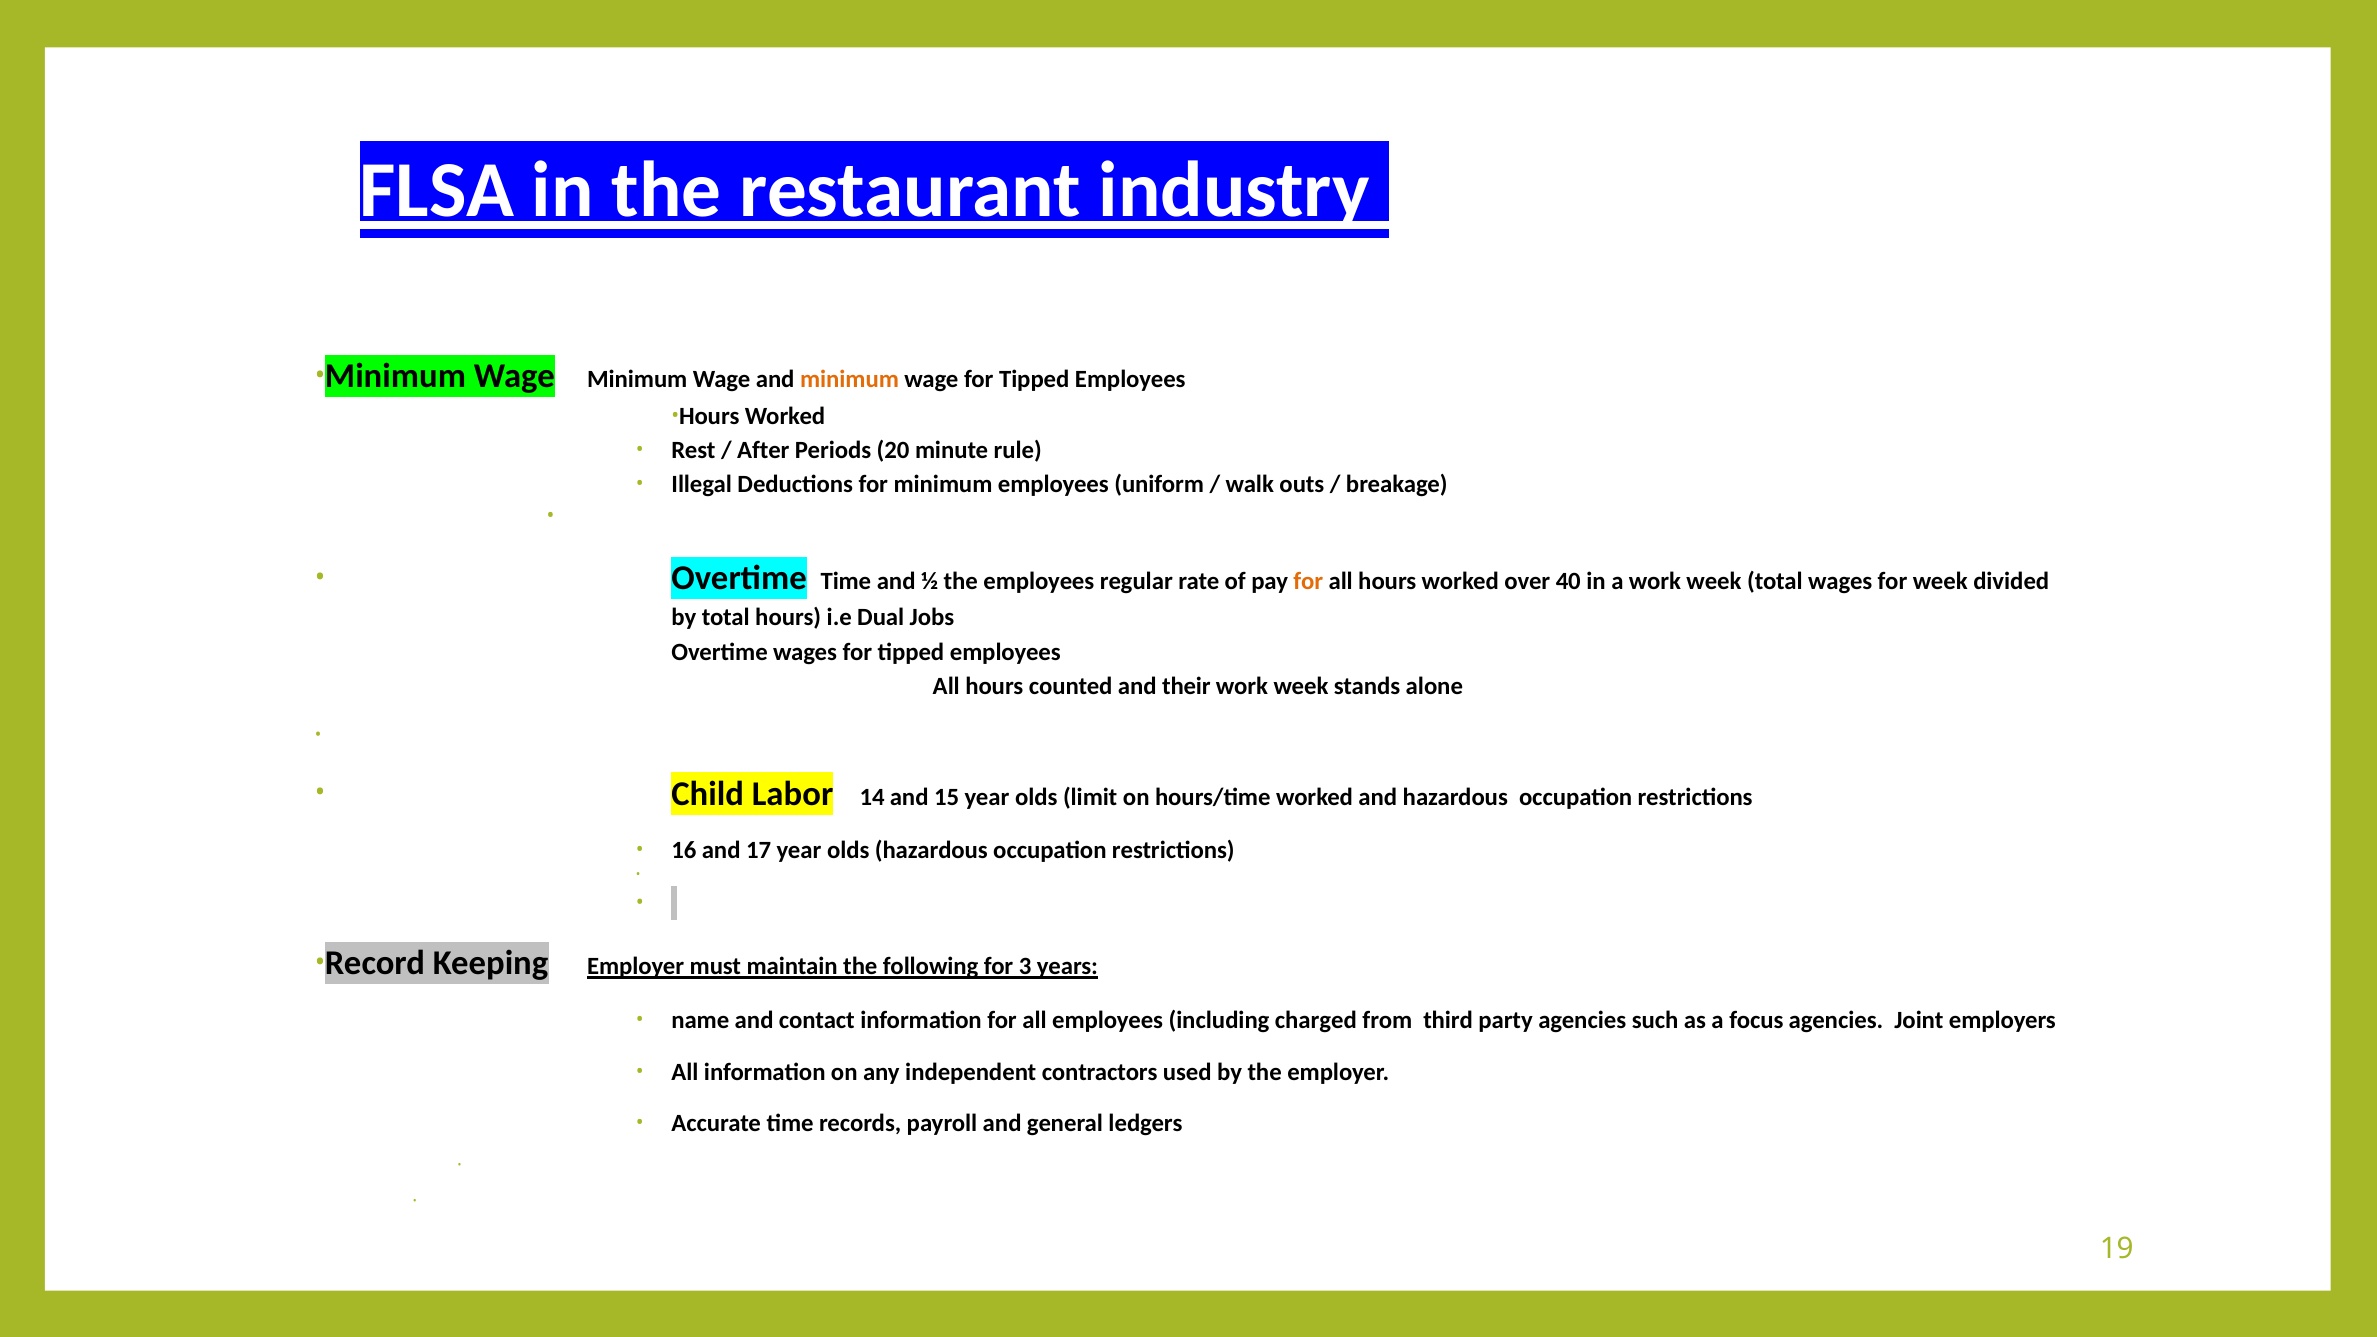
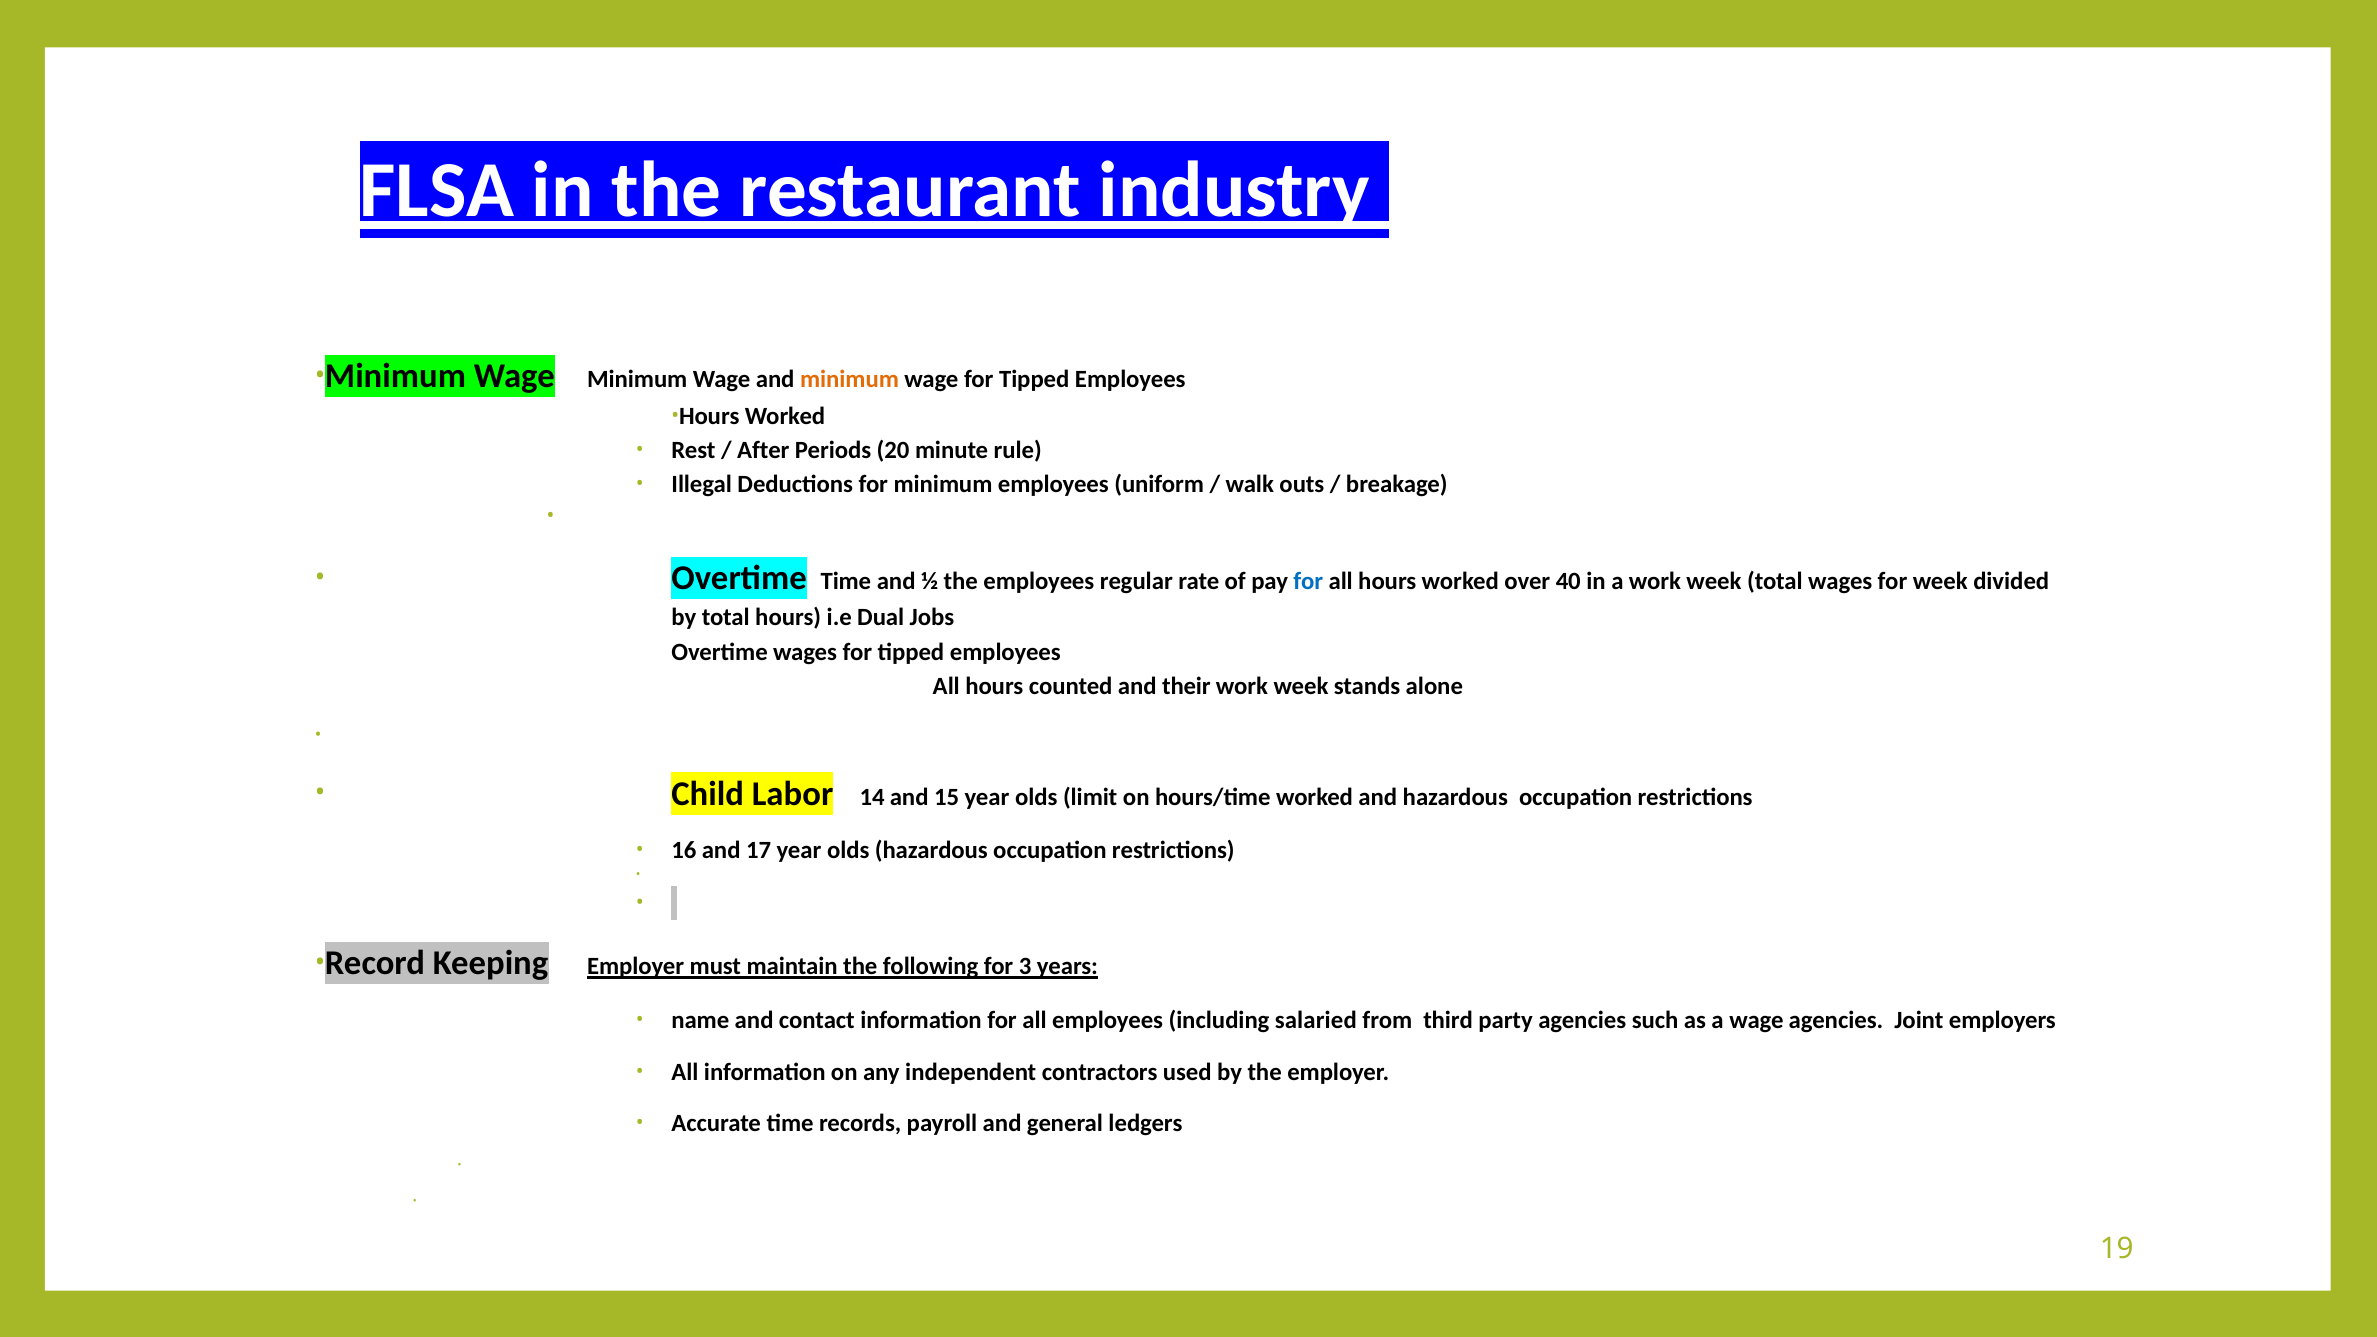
for colour: orange -> blue (1308, 582)
charged: charged -> salaried (1316, 1020)
a focus: focus -> wage (1756, 1020)
